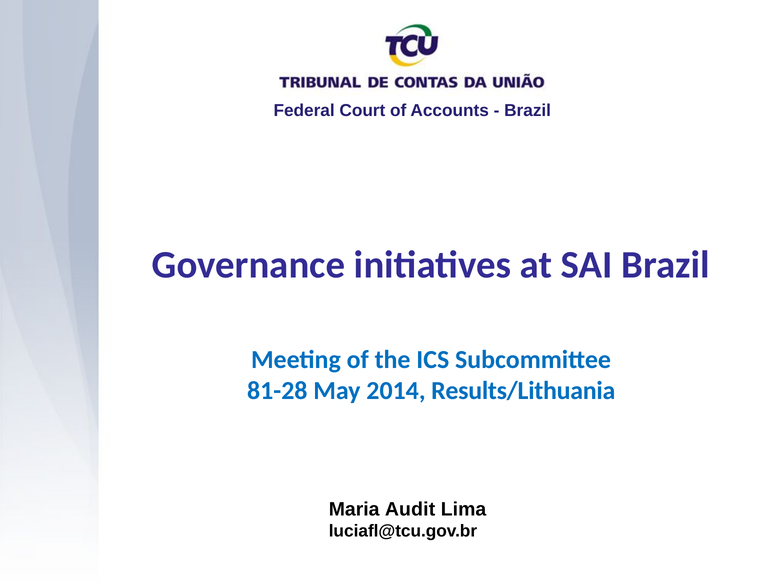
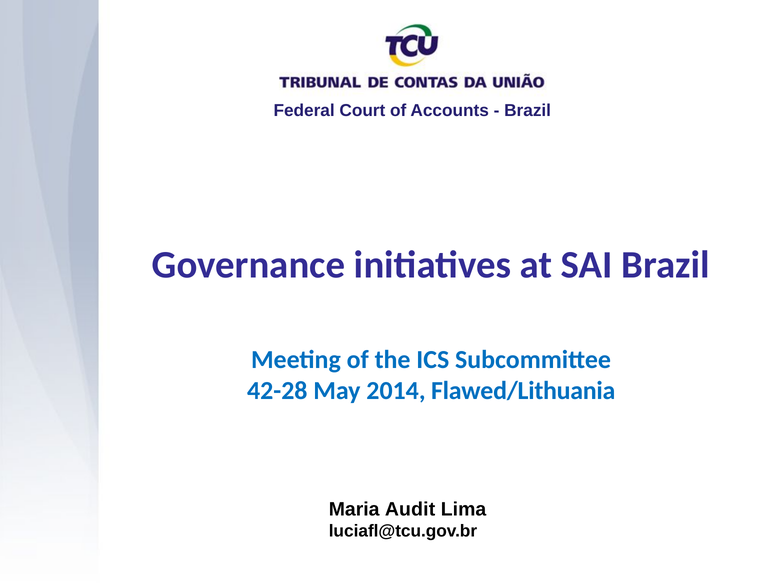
81-28: 81-28 -> 42-28 (277, 391)
Results/Lithuania: Results/Lithuania -> Flawed/Lithuania (523, 391)
